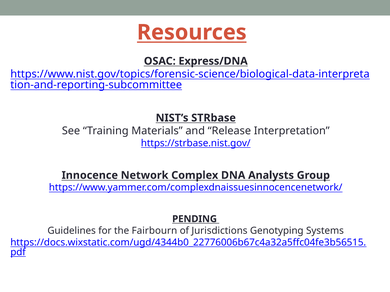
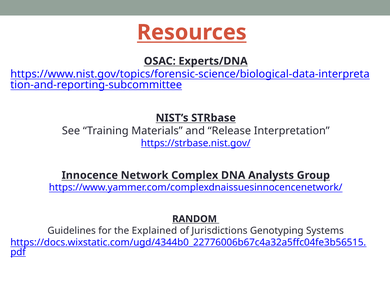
Express/DNA: Express/DNA -> Experts/DNA (213, 61)
PENDING: PENDING -> RANDOM (195, 219)
Fairbourn: Fairbourn -> Explained (154, 231)
